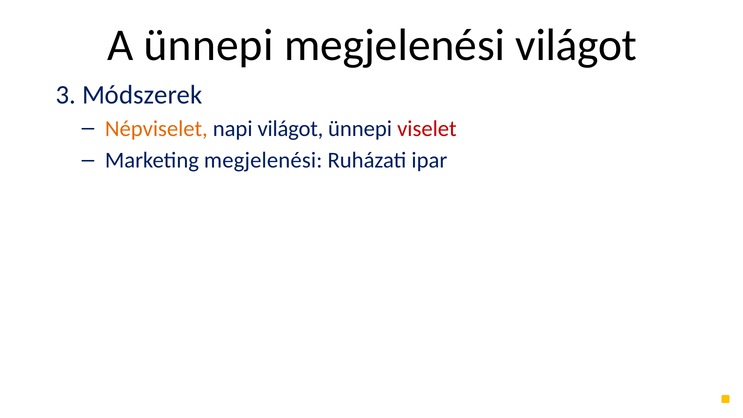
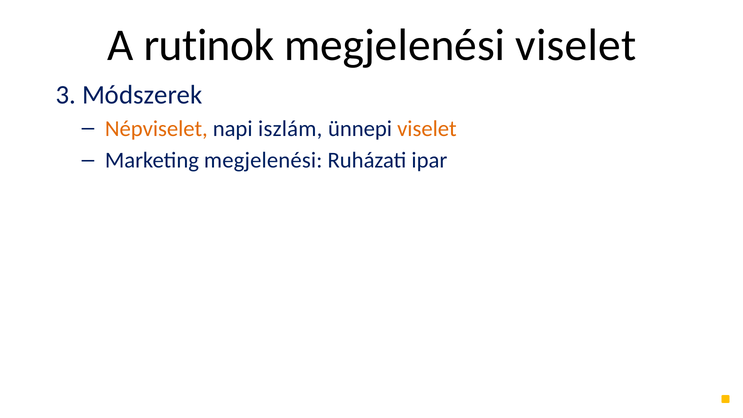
A ünnepi: ünnepi -> rutinok (209, 45)
megjelenési világot: világot -> viselet (576, 45)
napi világot: világot -> iszlám (290, 129)
viselet colour: red -> orange (427, 129)
